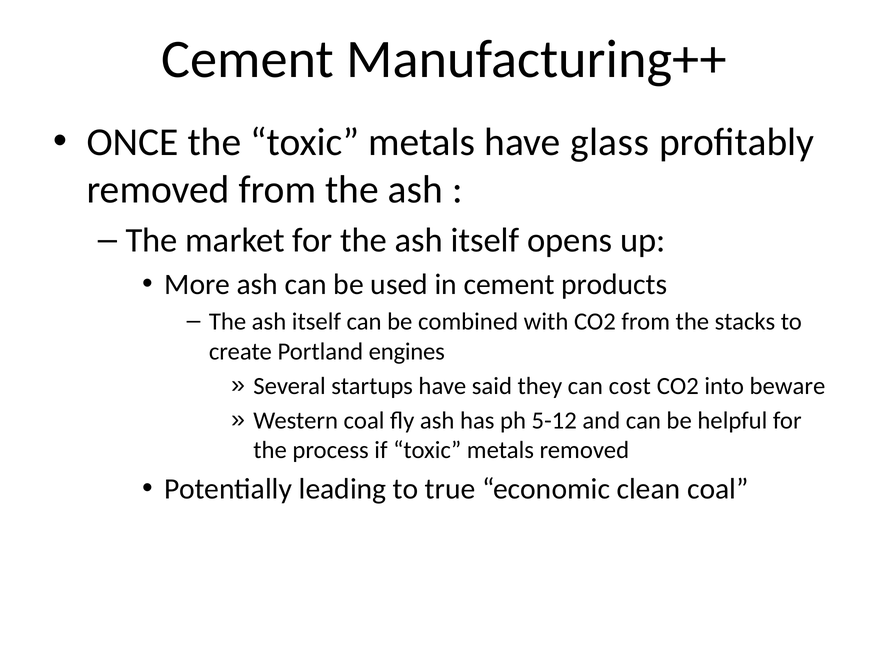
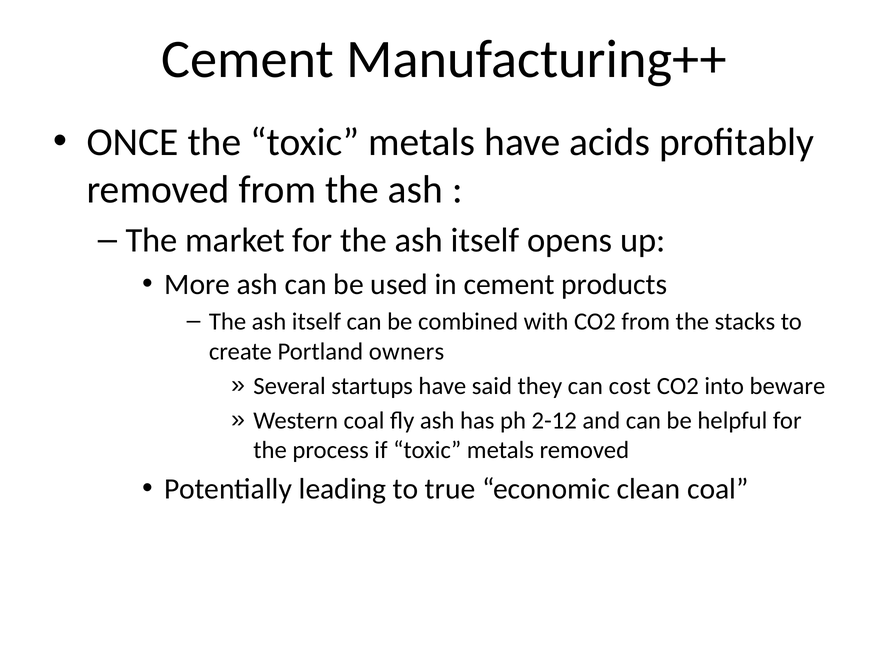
glass: glass -> acids (610, 142)
engines: engines -> owners (407, 352)
5-12: 5-12 -> 2-12 (554, 421)
